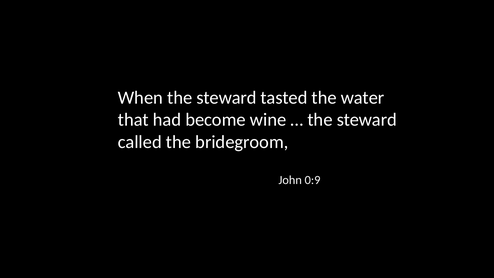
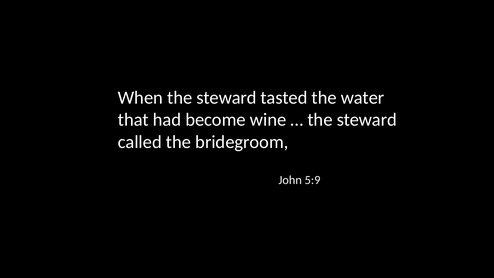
0:9: 0:9 -> 5:9 (313, 180)
